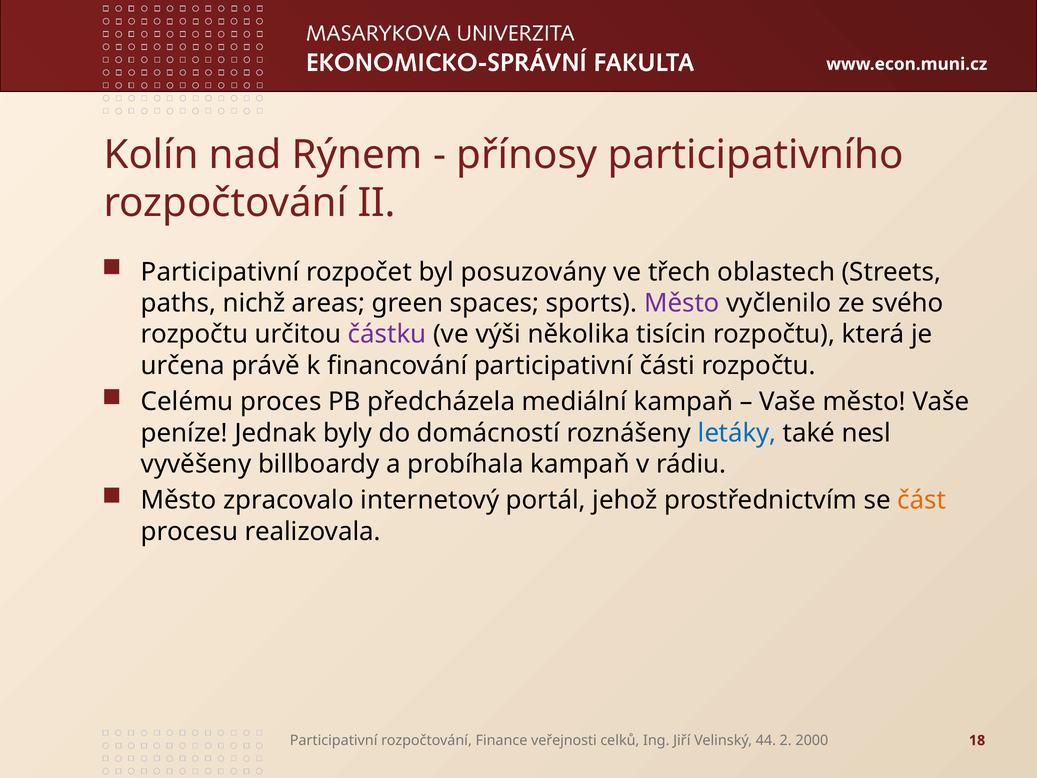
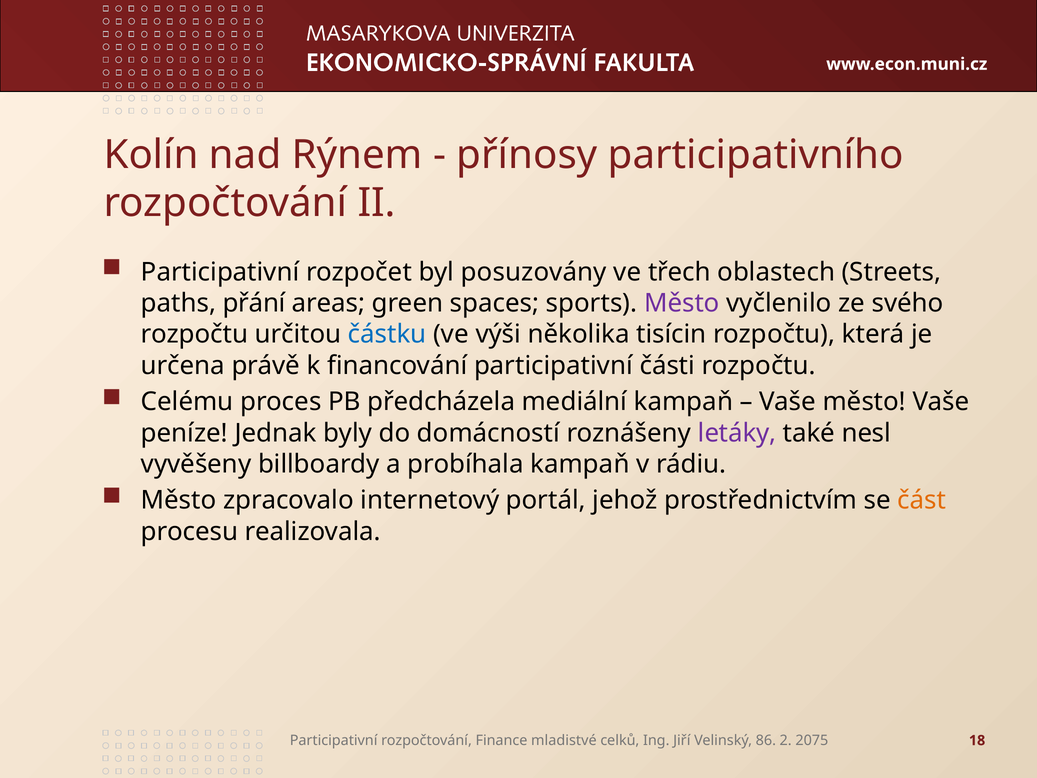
nichž: nichž -> přání (254, 303)
částku colour: purple -> blue (387, 334)
letáky colour: blue -> purple (737, 433)
veřejnosti: veřejnosti -> mladistvé (564, 740)
44: 44 -> 86 (766, 740)
2000: 2000 -> 2075 (812, 740)
